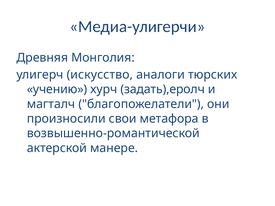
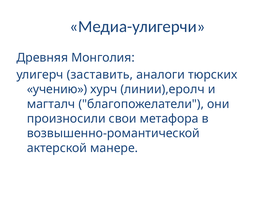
искусство: искусство -> заставить (100, 75)
задать),еролч: задать),еролч -> линии),еролч (163, 89)
